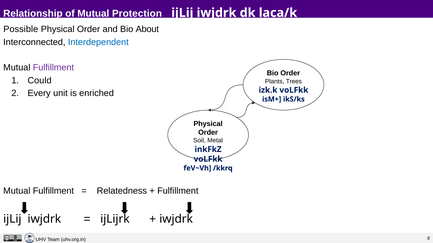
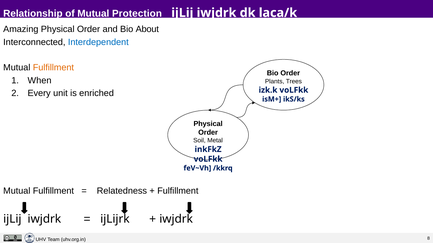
Possible: Possible -> Amazing (21, 29)
Fulfillment colour: purple -> orange (53, 68)
Could: Could -> When (40, 81)
